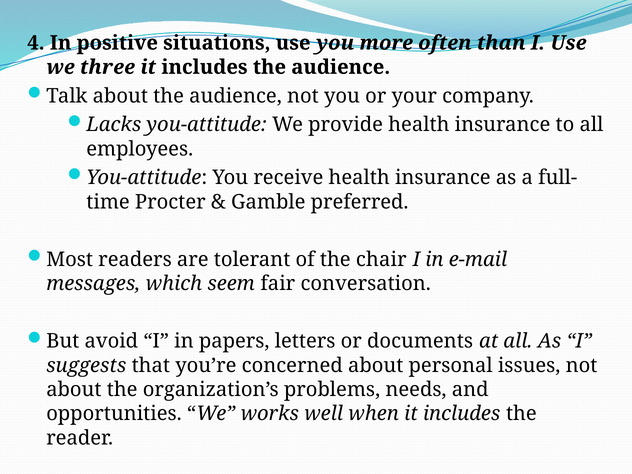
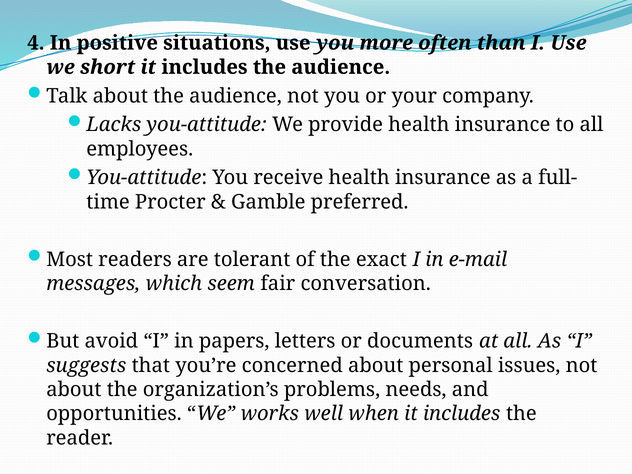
three: three -> short (108, 67)
chair: chair -> exact (381, 259)
